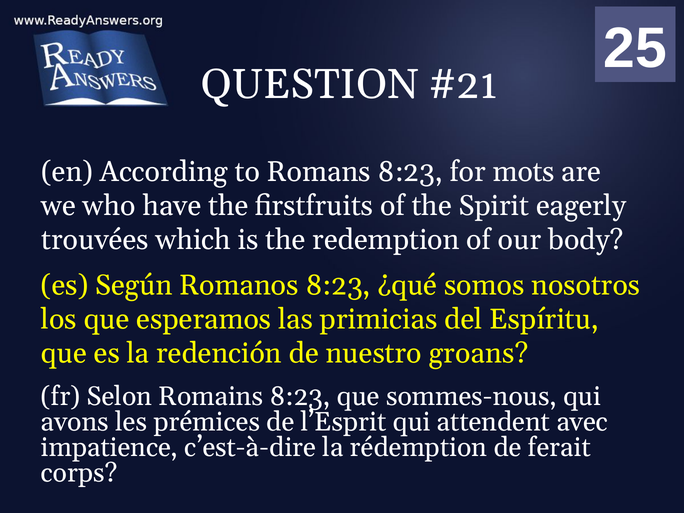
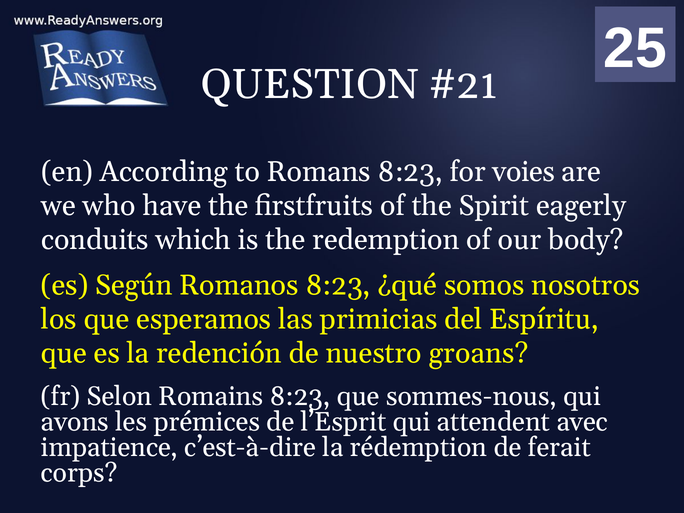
mots: mots -> voies (524, 172)
trouvées: trouvées -> conduits (95, 240)
